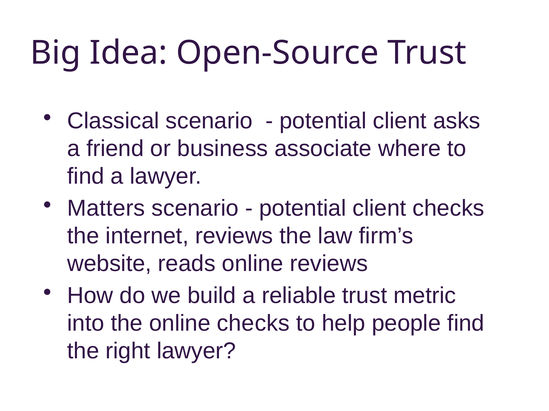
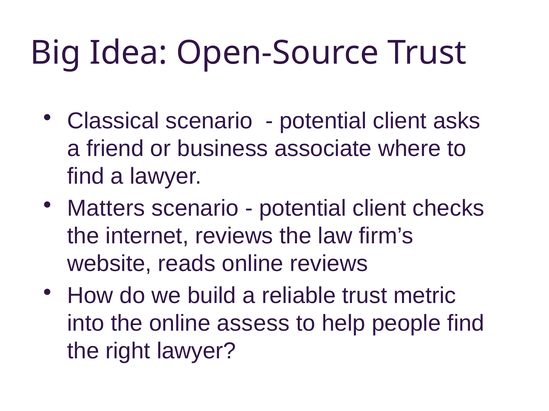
online checks: checks -> assess (253, 324)
